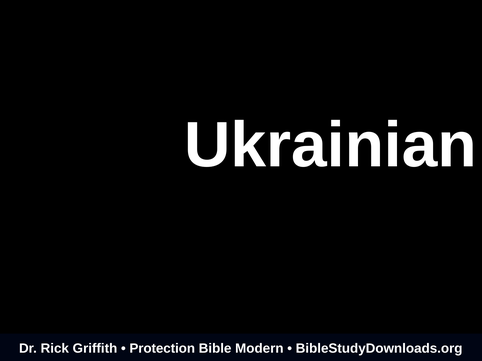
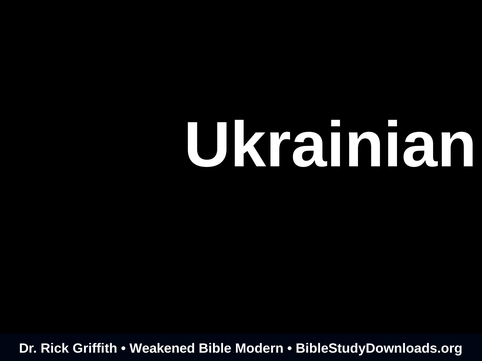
Protection: Protection -> Weakened (162, 349)
